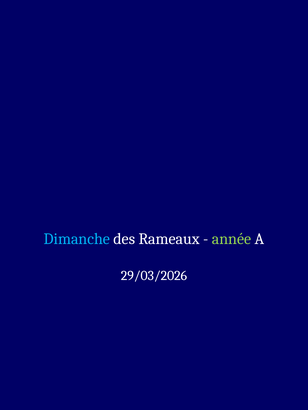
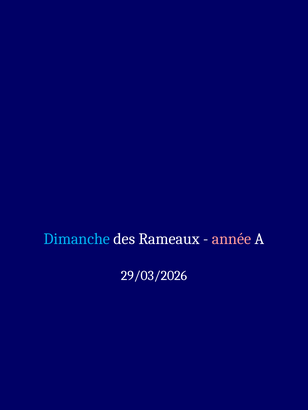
année colour: light green -> pink (232, 239)
